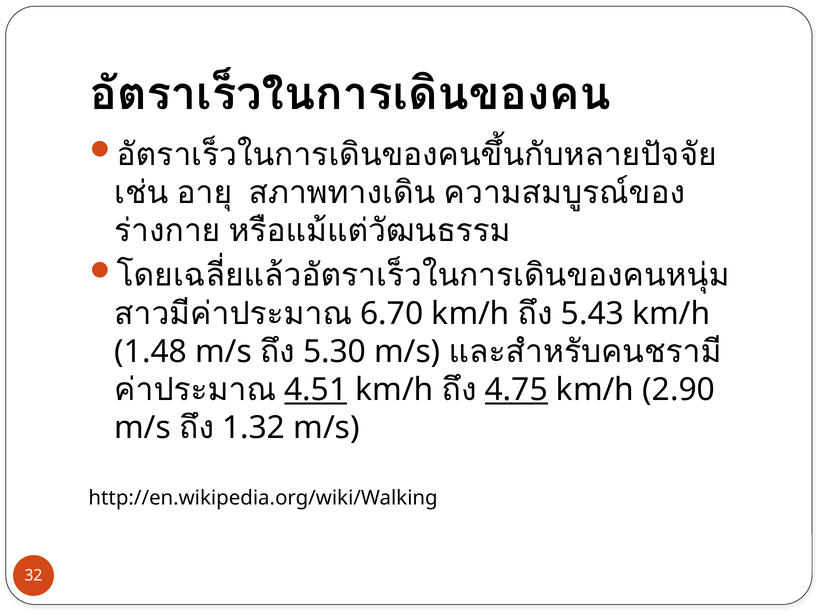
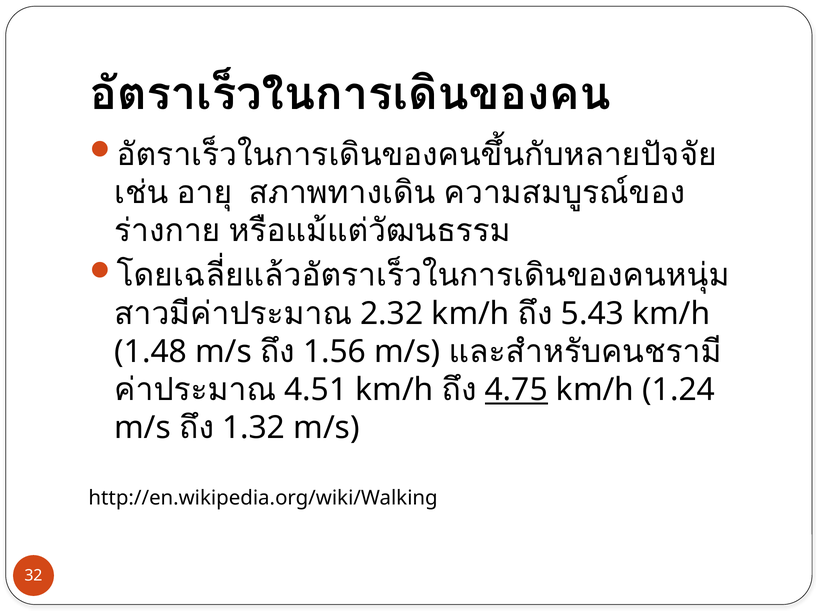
6.70: 6.70 -> 2.32 (392, 314)
5.30: 5.30 -> 1.56 (335, 352)
4.51 underline: present -> none (316, 390)
2.90: 2.90 -> 1.24 (679, 390)
